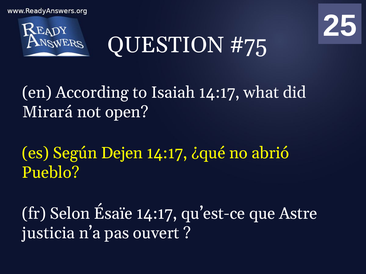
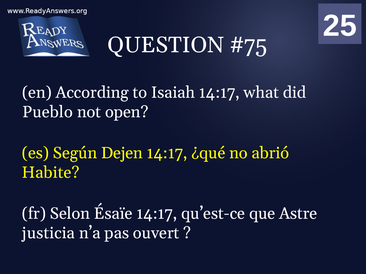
Mirará: Mirará -> Pueblo (48, 112)
Pueblo: Pueblo -> Habite (51, 173)
